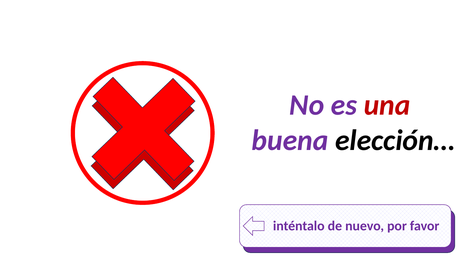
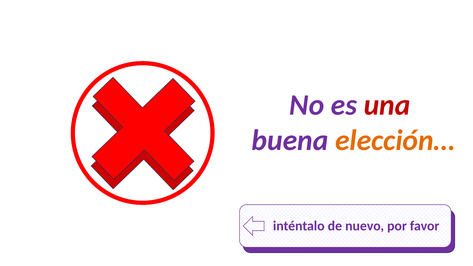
elección… colour: black -> orange (395, 140)
